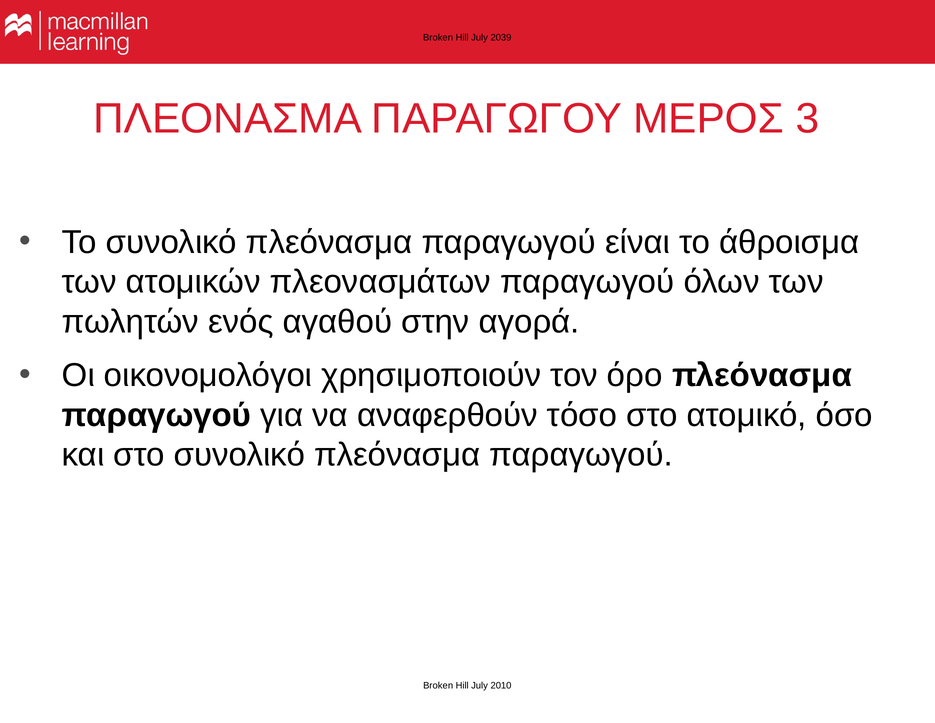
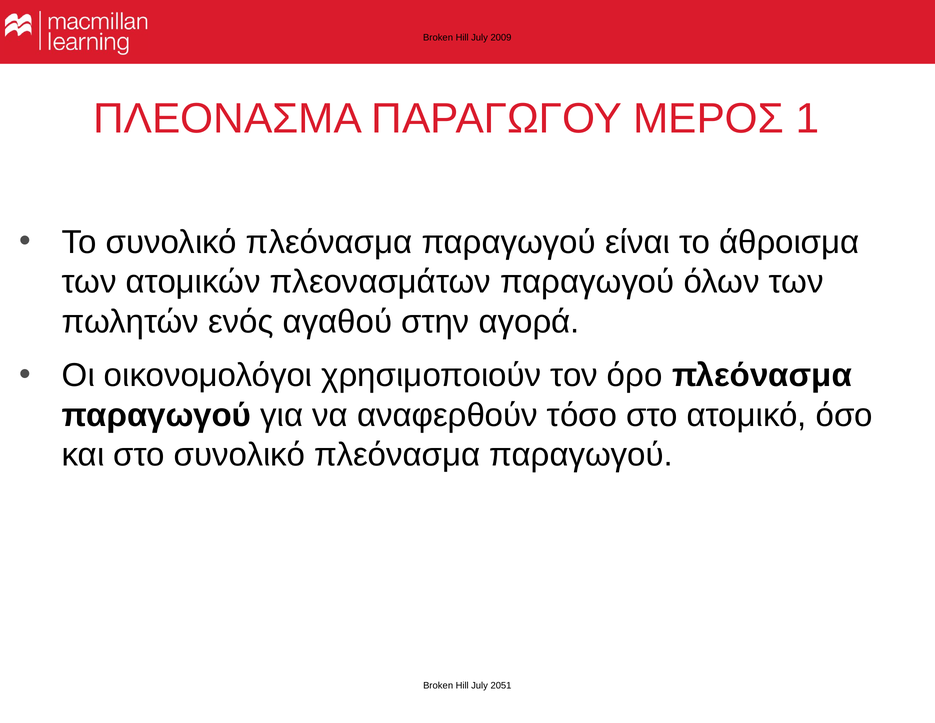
2039: 2039 -> 2009 (501, 37)
3: 3 -> 1 (808, 119)
2010: 2010 -> 2051 (501, 685)
